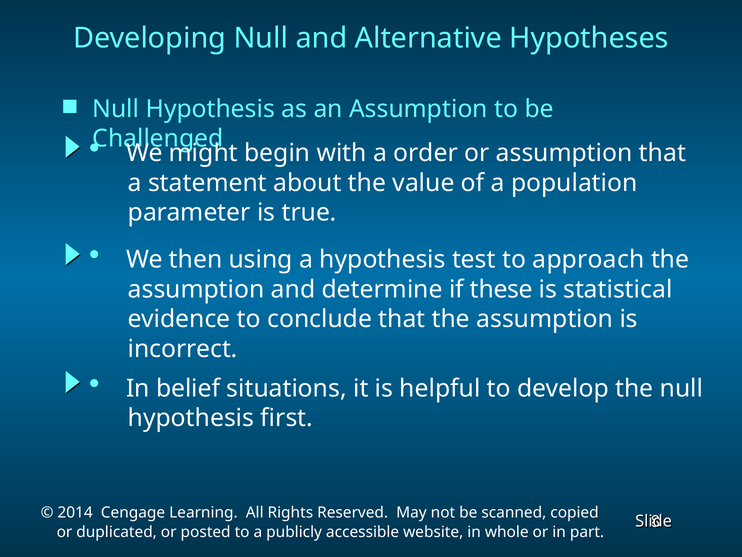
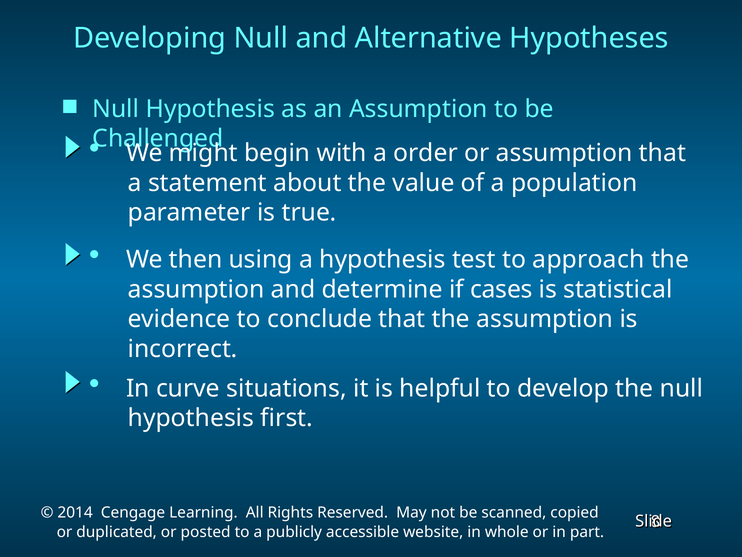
these: these -> cases (501, 289)
belief: belief -> curve (188, 388)
